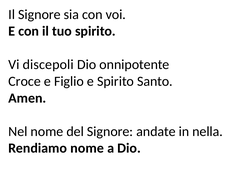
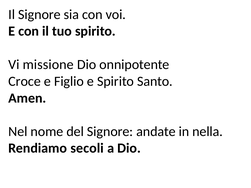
discepoli: discepoli -> missione (48, 65)
Rendiamo nome: nome -> secoli (87, 148)
